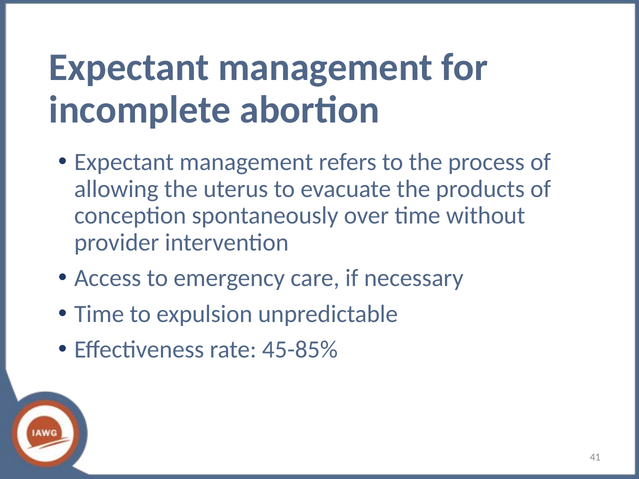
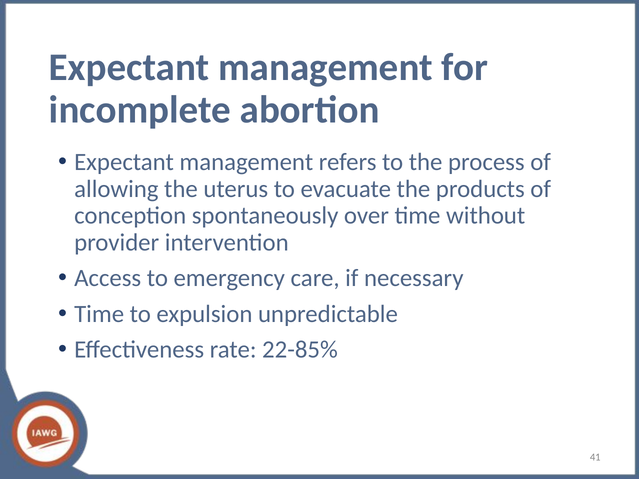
45-85%: 45-85% -> 22-85% (300, 350)
